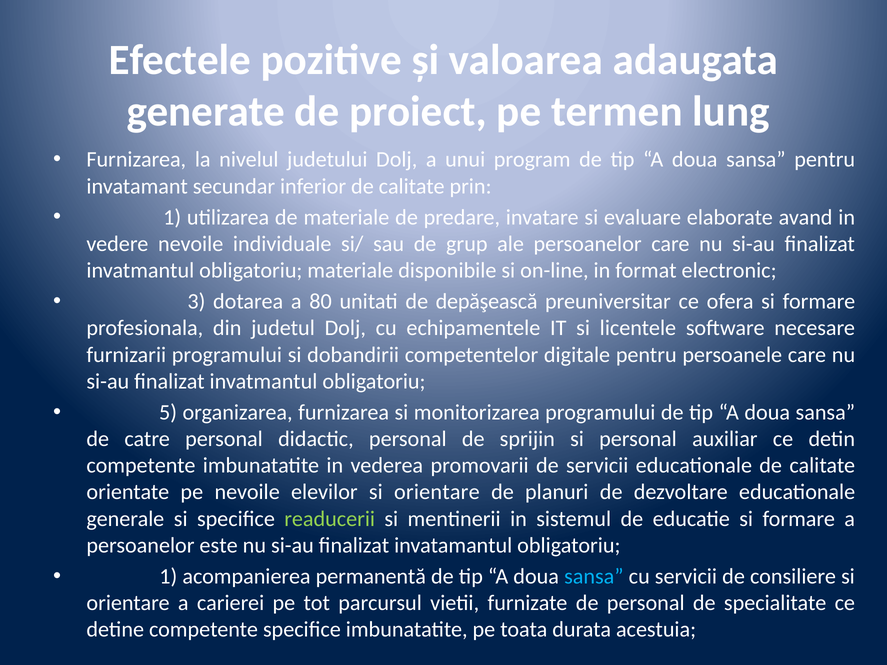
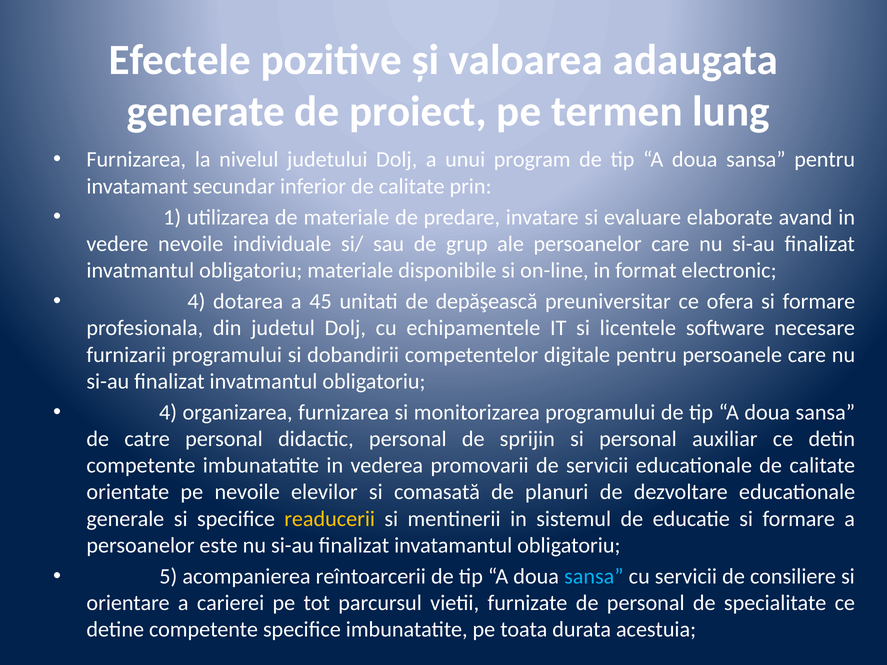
3: 3 -> 4 (196, 302)
80: 80 -> 45 (321, 302)
5: 5 -> 4 (168, 413)
elevilor si orientare: orientare -> comasată (437, 492)
readucerii colour: light green -> yellow (330, 519)
1: 1 -> 5 (168, 577)
permanentă: permanentă -> reîntoarcerii (371, 577)
